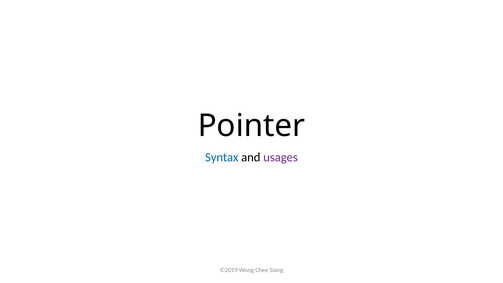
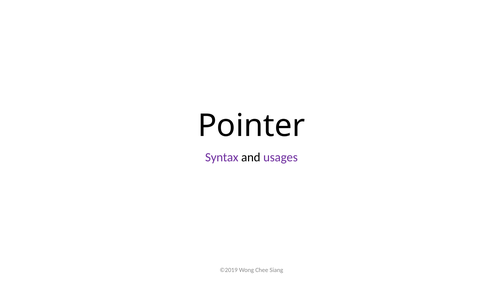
Syntax colour: blue -> purple (222, 157)
